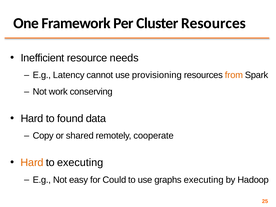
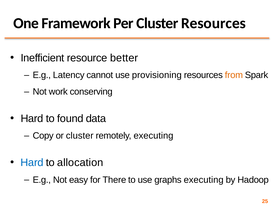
needs: needs -> better (124, 58)
or shared: shared -> cluster (80, 136)
remotely cooperate: cooperate -> executing (153, 136)
Hard colour: orange -> blue (32, 163)
to executing: executing -> allocation (80, 163)
Could: Could -> There (114, 180)
